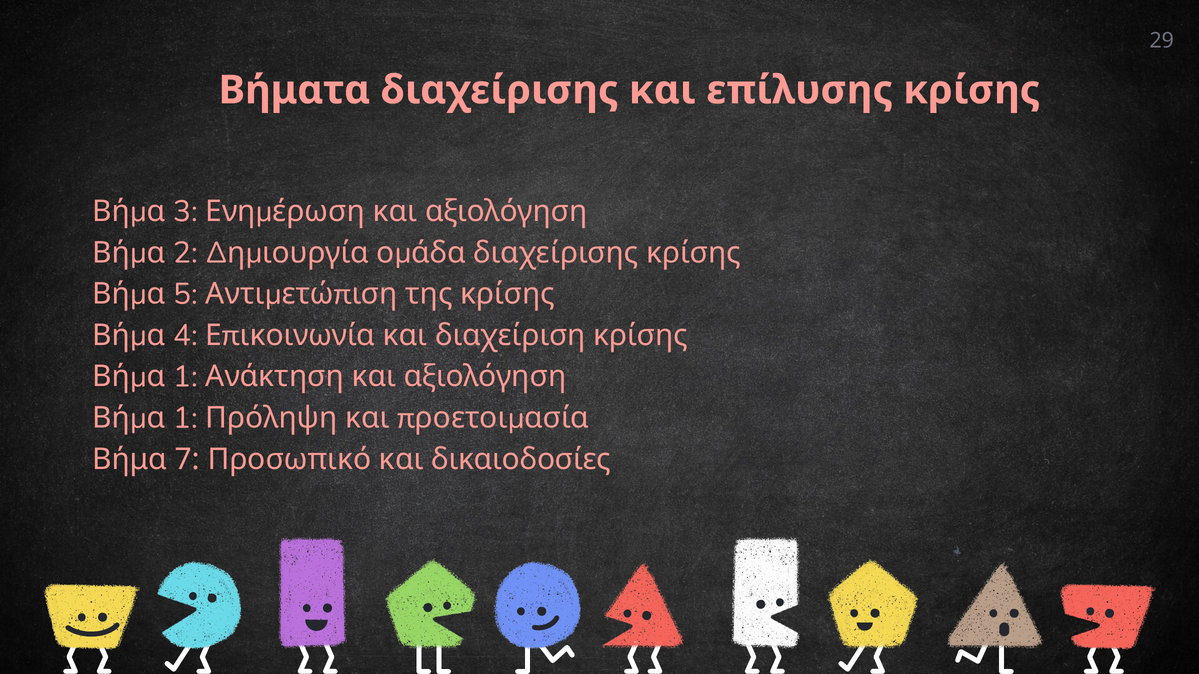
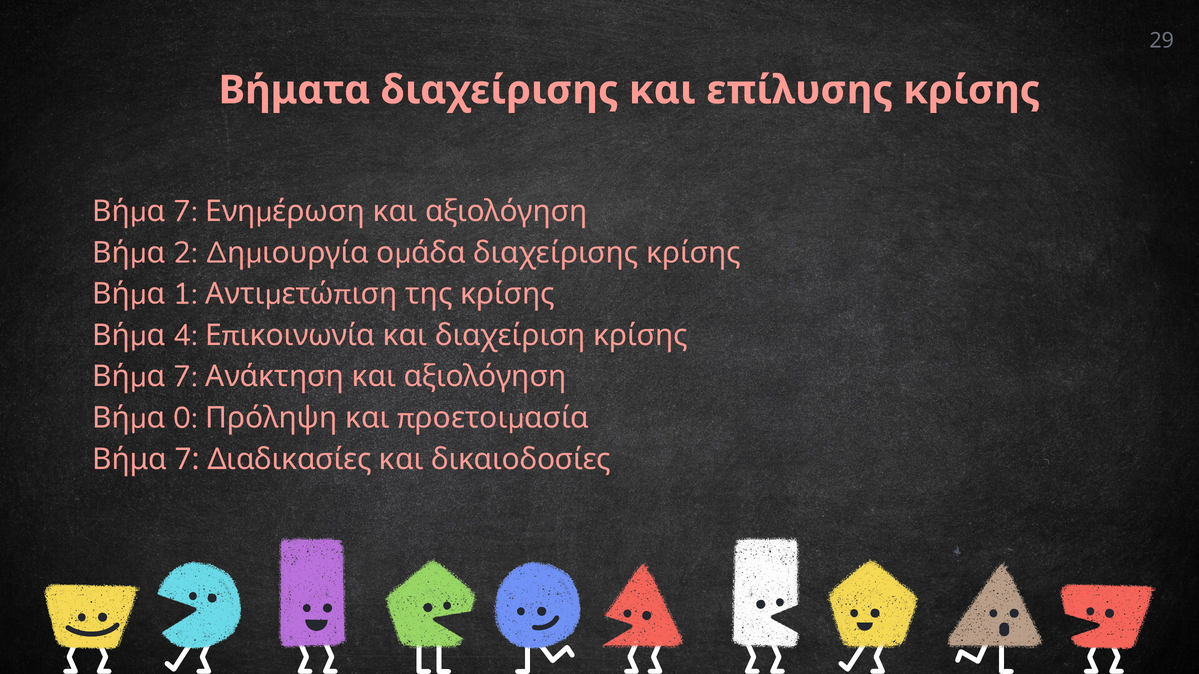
3: 3 -> 7 (185, 211)
5: 5 -> 1 (185, 294)
1: 1 -> 7 (185, 377)
1: 1 -> 0 (185, 418)
Προσωπικό: Προσωπικό -> Διαδικασίες (290, 460)
